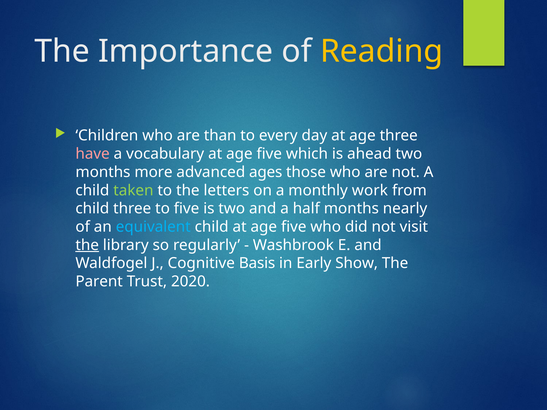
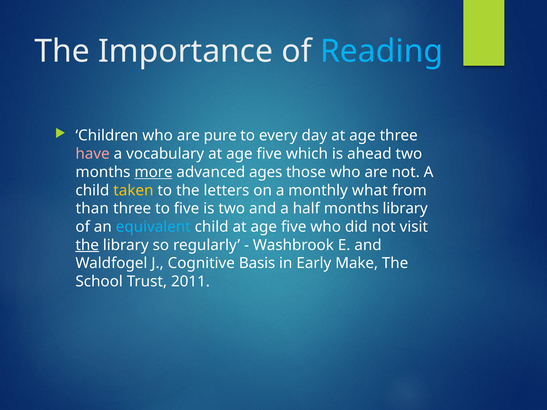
Reading colour: yellow -> light blue (382, 51)
than: than -> pure (220, 136)
more underline: none -> present (153, 172)
taken colour: light green -> yellow (133, 190)
work: work -> what (370, 190)
child: child -> than (92, 209)
months nearly: nearly -> library (405, 209)
Show: Show -> Make (357, 263)
Parent: Parent -> School (99, 282)
2020: 2020 -> 2011 (190, 282)
